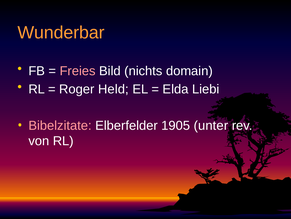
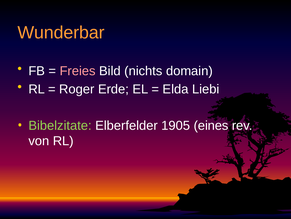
Held: Held -> Erde (113, 89)
Bibelzitate colour: pink -> light green (60, 125)
unter: unter -> eines (211, 125)
